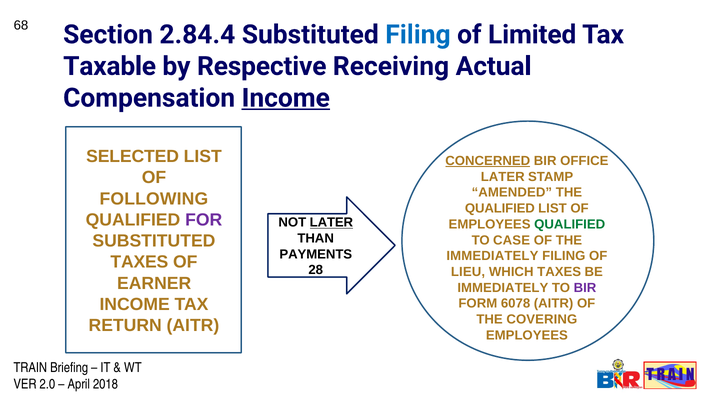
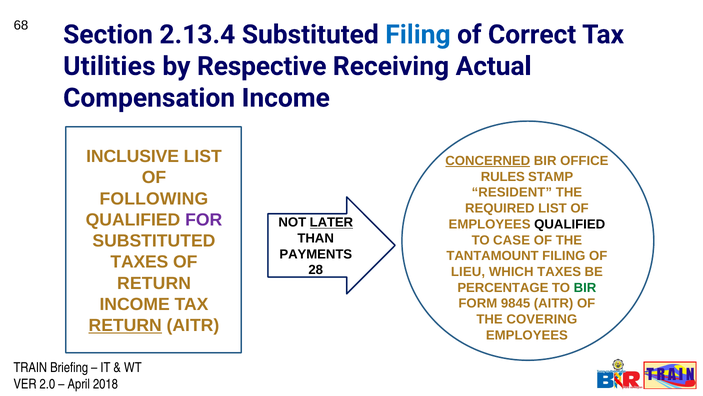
2.84.4: 2.84.4 -> 2.13.4 (197, 35)
Limited: Limited -> Correct (532, 35)
Taxable: Taxable -> Utilities (109, 66)
Income underline: present -> none (286, 98)
SELECTED: SELECTED -> INCLUSIVE (133, 156)
LATER: LATER -> RULES (503, 177)
AMENDED: AMENDED -> RESIDENT (512, 192)
QUALIFIED: QUALIFIED -> REQUIRED (500, 208)
QUALIFIED colour: green -> black (570, 224)
IMMEDIATELY: IMMEDIATELY -> TANTAMOUNT (493, 256)
EARNER: EARNER -> RETURN (154, 283)
IMMEDIATELY: IMMEDIATELY -> PERCENTAGE (503, 287)
BIR colour: purple -> green (585, 287)
6078: 6078 -> 9845 (516, 303)
RETURN underline: none -> present (125, 325)
